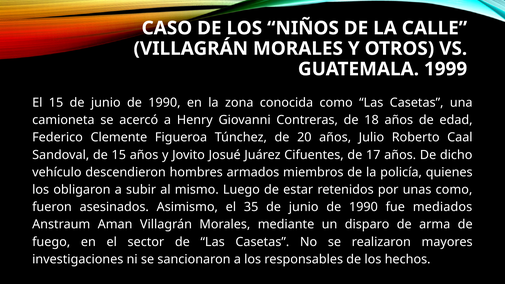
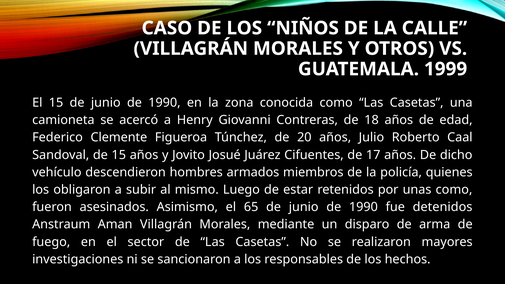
35: 35 -> 65 (251, 207)
mediados: mediados -> detenidos (443, 207)
